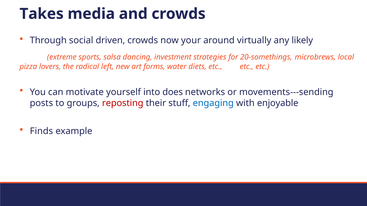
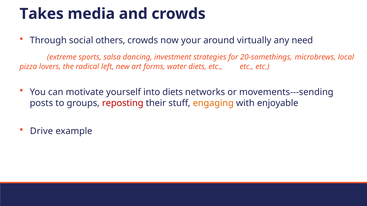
driven: driven -> others (110, 40)
likely: likely -> need (302, 40)
into does: does -> diets (173, 92)
engaging colour: blue -> orange (213, 103)
Finds: Finds -> Drive (41, 131)
